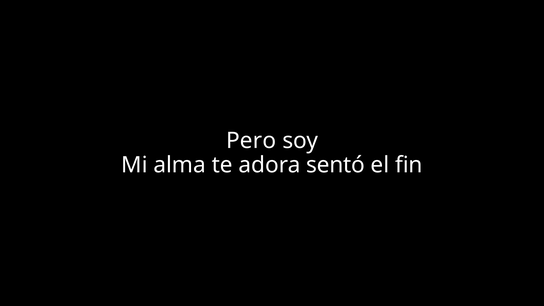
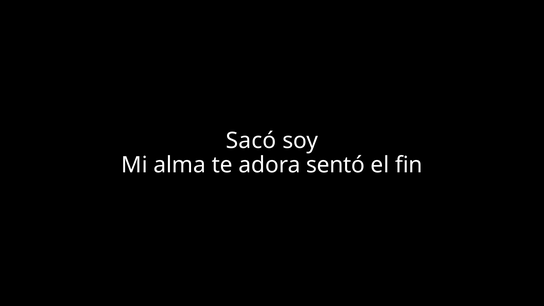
Pero: Pero -> Sacó (251, 141)
